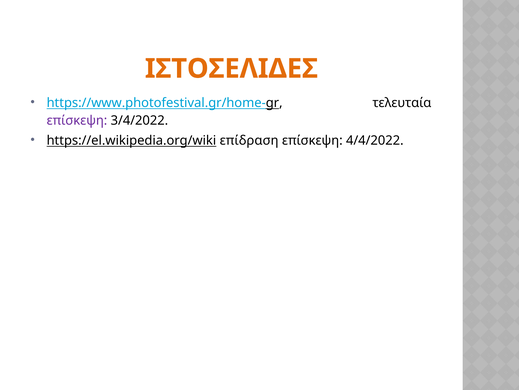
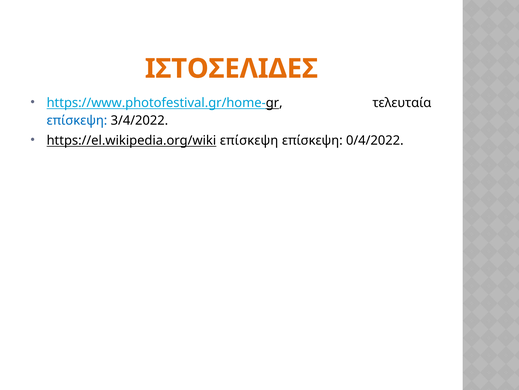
επίσκεψη colour: purple -> blue (77, 120)
https://el.wikipedia.org/wiki επίδραση: επίδραση -> επίσκεψη (249, 140)
4/4/2022: 4/4/2022 -> 0/4/2022 (375, 140)
